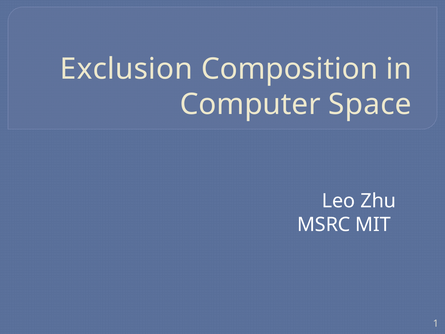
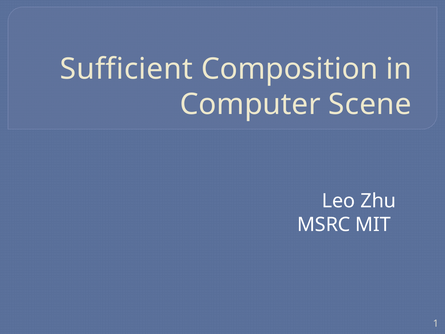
Exclusion: Exclusion -> Sufficient (126, 69)
Space: Space -> Scene (370, 104)
